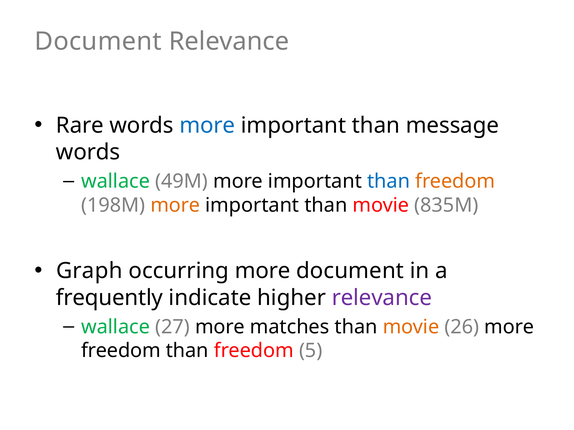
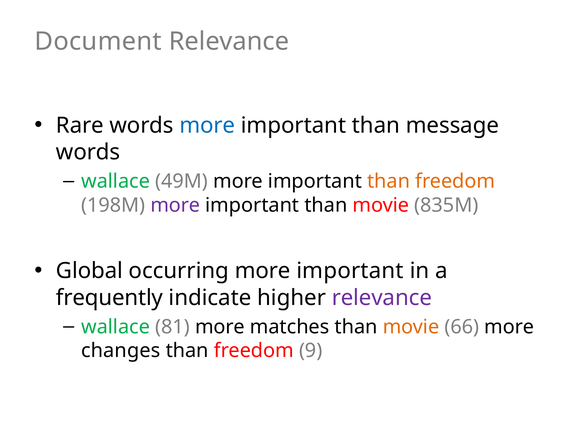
than colour: blue -> orange (389, 182)
more colour: orange -> purple (175, 206)
Graph: Graph -> Global (89, 271)
occurring more document: document -> important (350, 271)
27: 27 -> 81 (173, 327)
26: 26 -> 66 (462, 327)
freedom: freedom -> changes (121, 351)
5: 5 -> 9 (311, 351)
